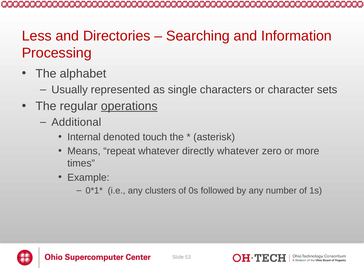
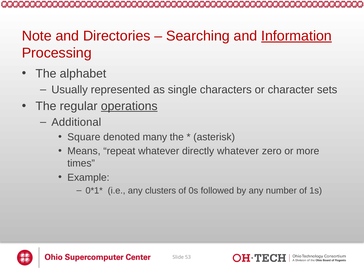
Less: Less -> Note (37, 36)
Information underline: none -> present (297, 36)
Internal: Internal -> Square (84, 137)
touch: touch -> many (155, 137)
